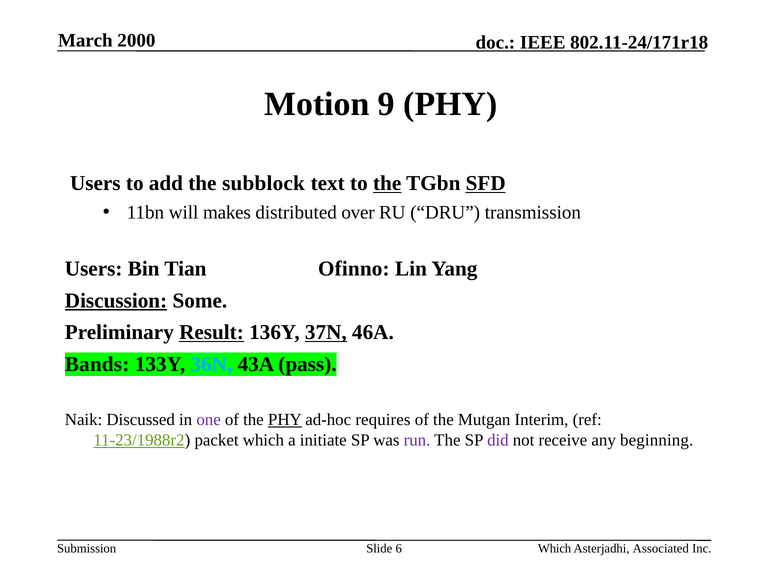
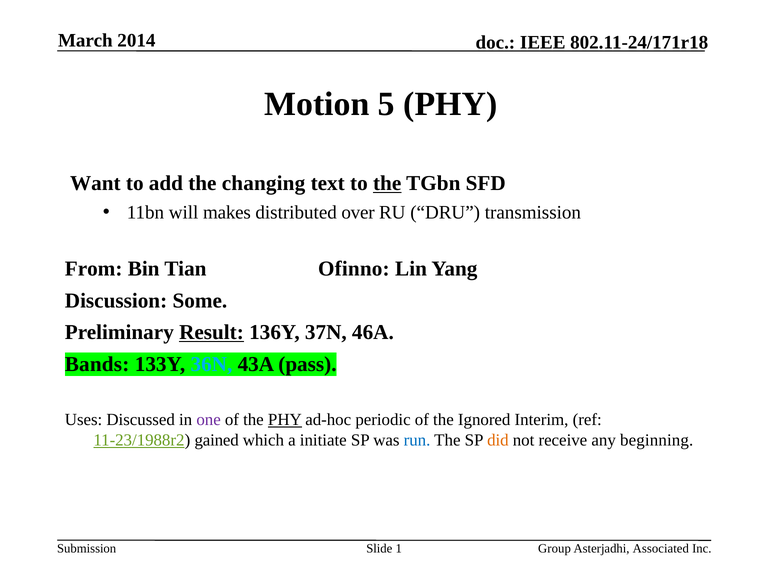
2000: 2000 -> 2014 (136, 40)
9: 9 -> 5 (386, 104)
Users: Users -> Want (95, 183)
subblock: subblock -> changing (264, 183)
SFD underline: present -> none (486, 183)
Users: Users -> From (94, 269)
Discussion underline: present -> none (116, 300)
37N underline: present -> none (326, 332)
Naik: Naik -> Uses (84, 420)
requires: requires -> periodic (383, 420)
Mutgan: Mutgan -> Ignored (484, 420)
packet: packet -> gained (217, 440)
run colour: purple -> blue (417, 440)
did colour: purple -> orange (498, 440)
6: 6 -> 1 (399, 548)
Which: Which -> Group (554, 548)
